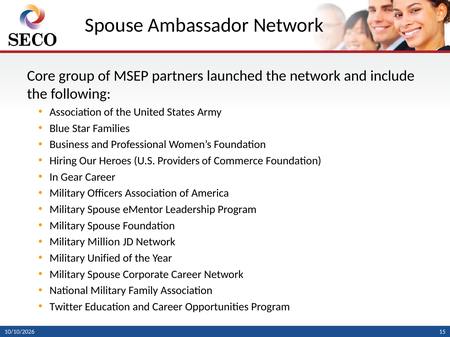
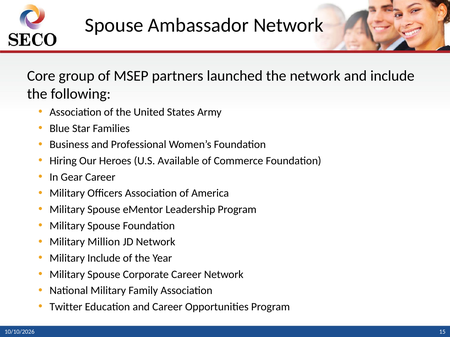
Providers: Providers -> Available (178, 161)
Military Unified: Unified -> Include (104, 258)
